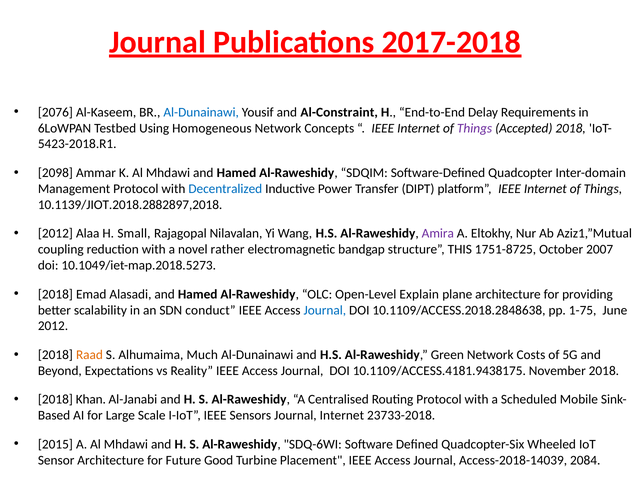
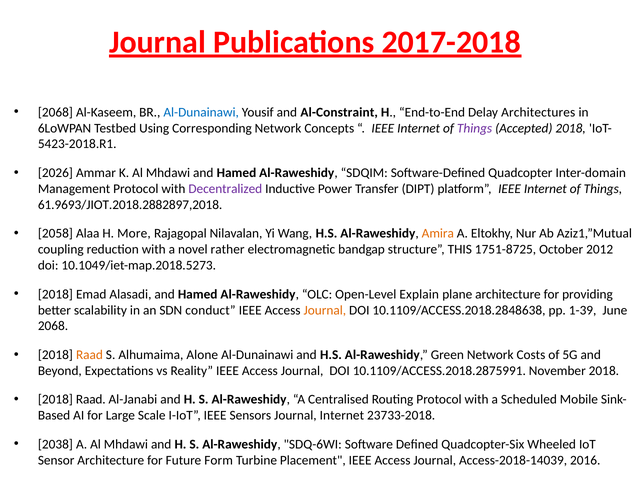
2076: 2076 -> 2068 (55, 112)
Requirements: Requirements -> Architectures (538, 112)
Homogeneous: Homogeneous -> Corresponding (212, 128)
2098: 2098 -> 2026 (55, 173)
Decentralized colour: blue -> purple (225, 189)
10.1139/JIOT.2018.2882897,2018: 10.1139/JIOT.2018.2882897,2018 -> 61.9693/JIOT.2018.2882897,2018 (130, 205)
2012: 2012 -> 2058 (55, 234)
Small: Small -> More (134, 234)
Amira colour: purple -> orange (438, 234)
2007: 2007 -> 2012 (600, 250)
Journal colour: blue -> orange (325, 310)
1-75: 1-75 -> 1-39 (583, 310)
2012: 2012 -> 2068 (53, 326)
Much: Much -> Alone (202, 355)
10.1109/ACCESS.4181.9438175: 10.1109/ACCESS.4181.9438175 -> 10.1109/ACCESS.2018.2875991 (439, 371)
Khan: Khan -> Raad (91, 400)
2015: 2015 -> 2038 (55, 444)
Good: Good -> Form (219, 460)
2084: 2084 -> 2016 (585, 460)
